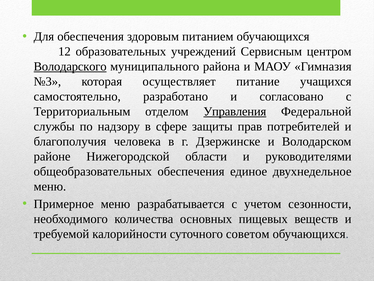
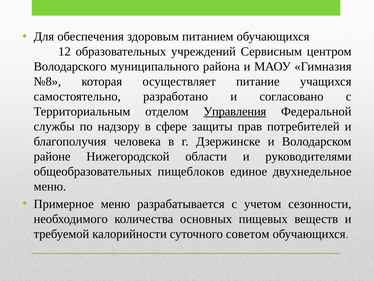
Володарского underline: present -> none (70, 66)
№3: №3 -> №8 (47, 81)
общеобразовательных обеспечения: обеспечения -> пищеблоков (191, 171)
